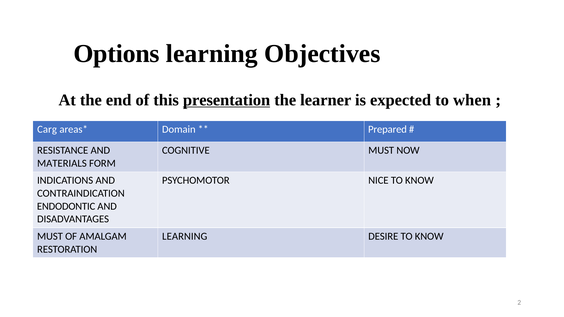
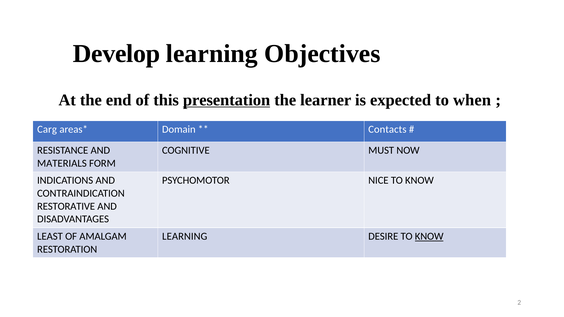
Options: Options -> Develop (117, 54)
Prepared: Prepared -> Contacts (387, 130)
ENDODONTIC: ENDODONTIC -> RESTORATIVE (66, 206)
MUST: MUST -> LEAST (50, 237)
KNOW underline: none -> present (429, 237)
